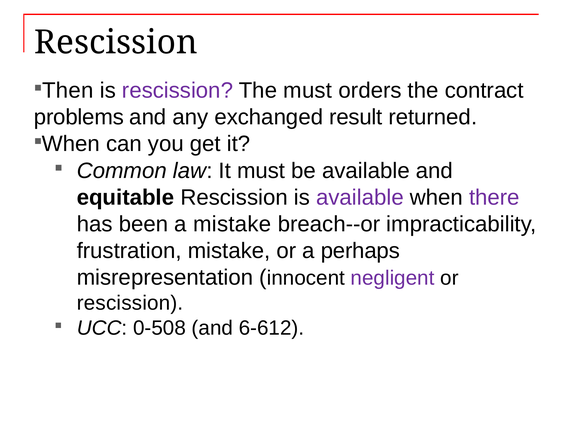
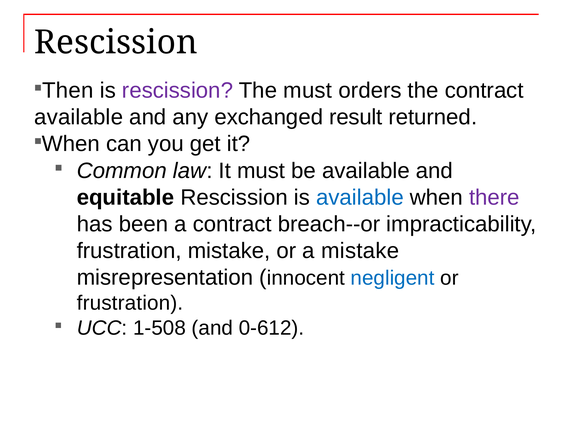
problems: problems -> available (79, 117)
available colour: purple -> blue (360, 197)
a mistake: mistake -> contract (232, 224)
a perhaps: perhaps -> mistake (360, 251)
negligent colour: purple -> blue (393, 278)
rescission: rescission -> frustration (130, 303)
0-508: 0-508 -> 1-508 (159, 328)
6-612: 6-612 -> 0-612 (271, 328)
